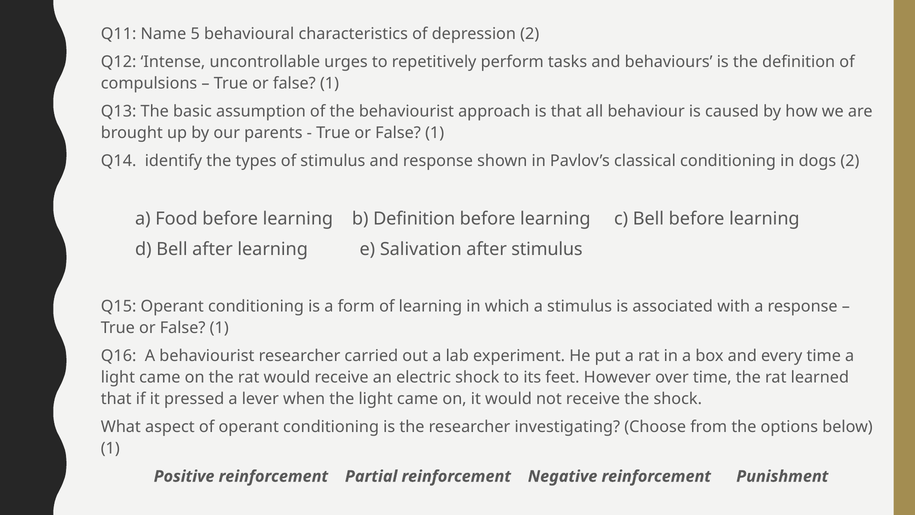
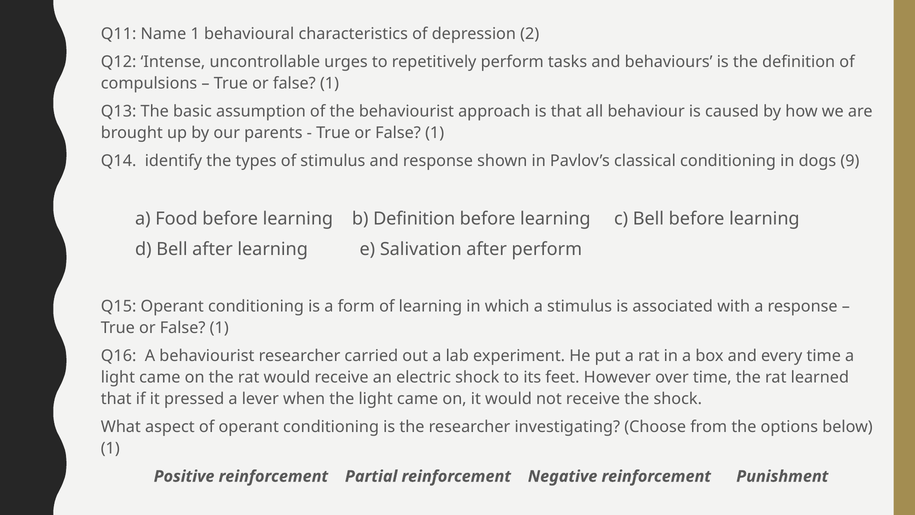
Name 5: 5 -> 1 (195, 34)
dogs 2: 2 -> 9 (850, 161)
after stimulus: stimulus -> perform (547, 249)
